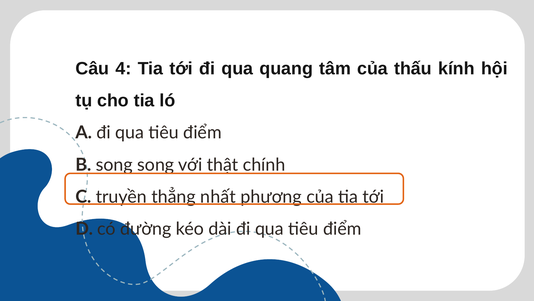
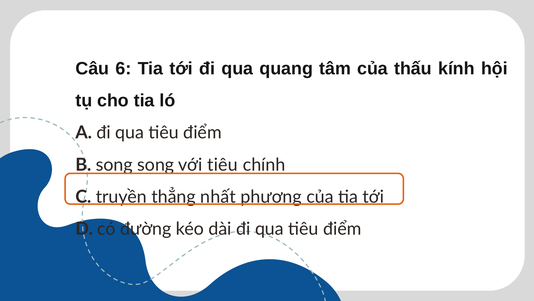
4: 4 -> 6 (123, 68)
với thật: thật -> tiêu (223, 164)
